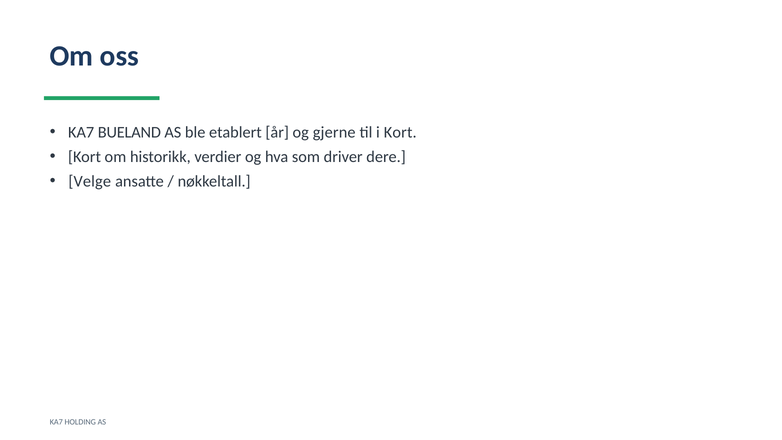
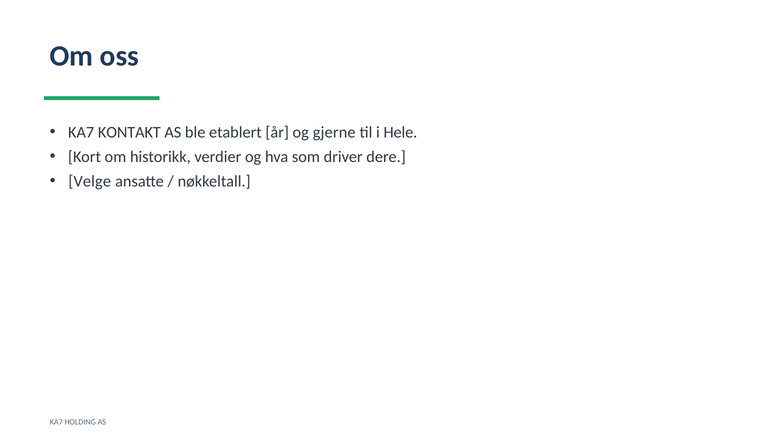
BUELAND: BUELAND -> KONTAKT (129, 132)
i Kort: Kort -> Hele (400, 132)
